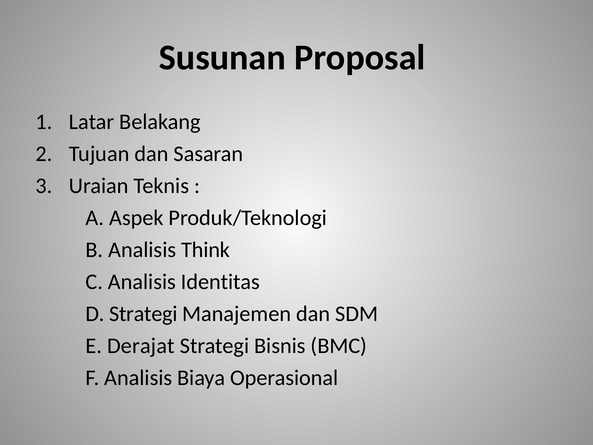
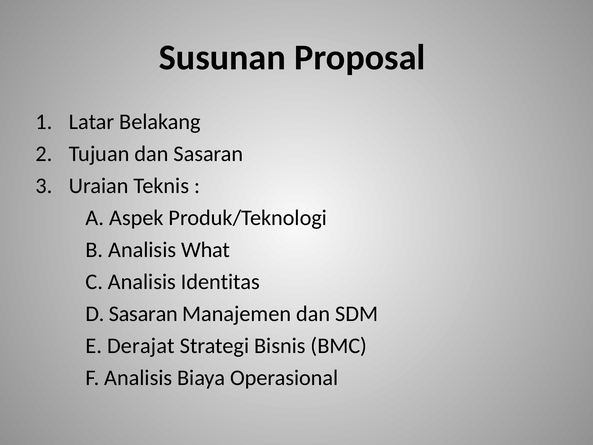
Think: Think -> What (206, 250)
D Strategi: Strategi -> Sasaran (143, 314)
